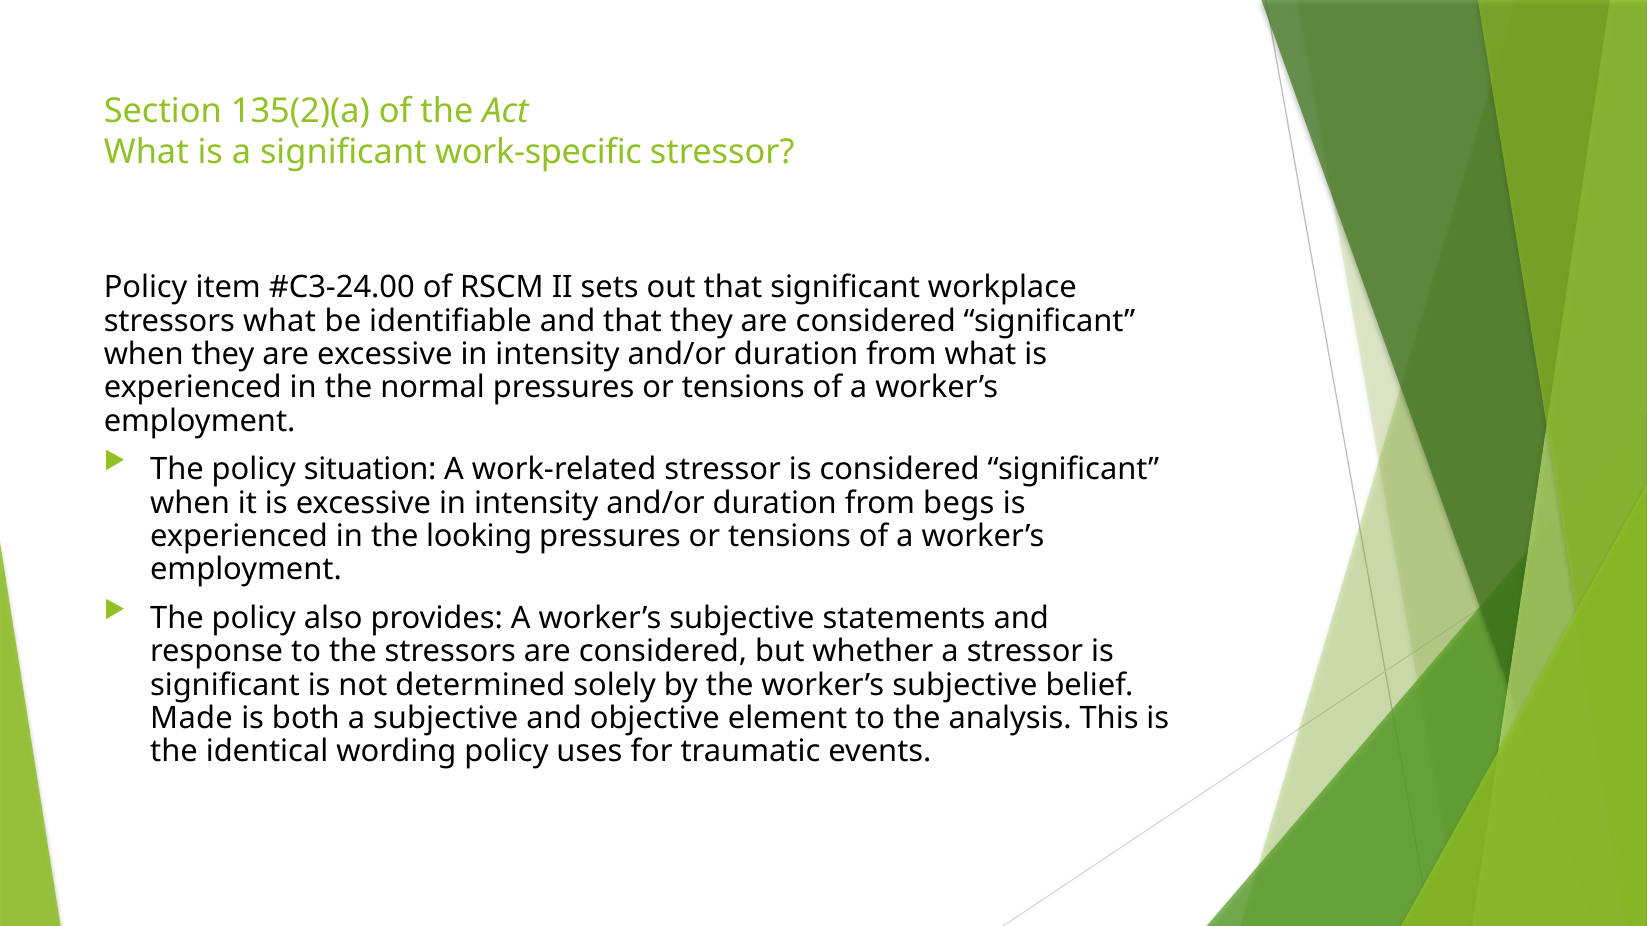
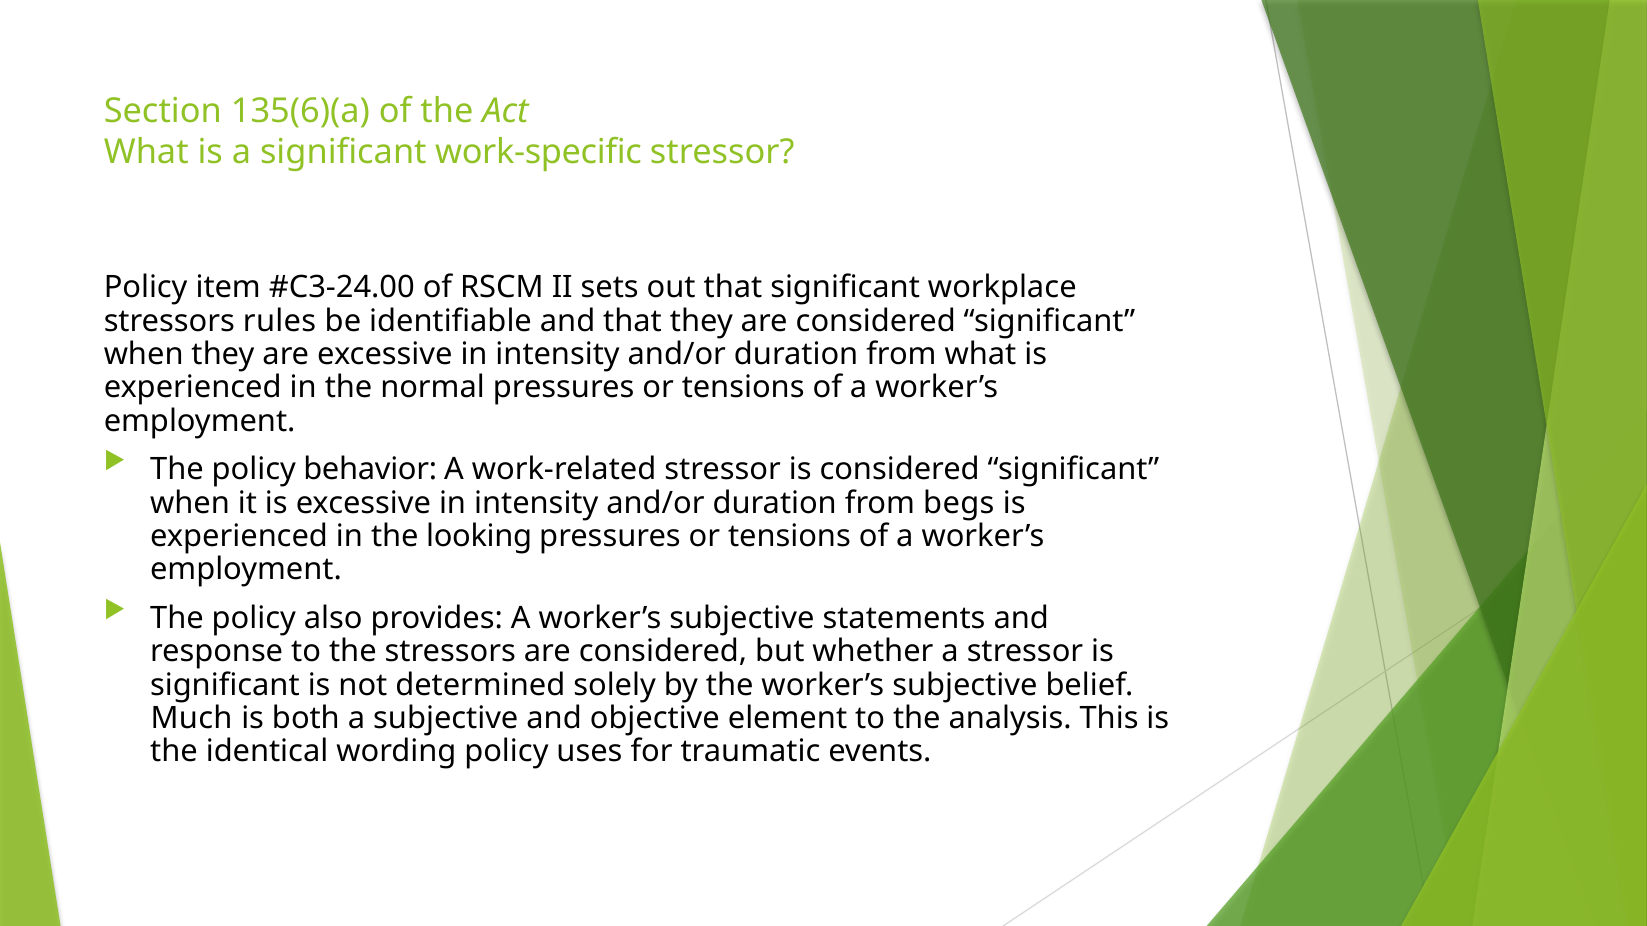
135(2)(a: 135(2)(a -> 135(6)(a (300, 112)
stressors what: what -> rules (280, 321)
situation: situation -> behavior (370, 470)
Made: Made -> Much (192, 719)
